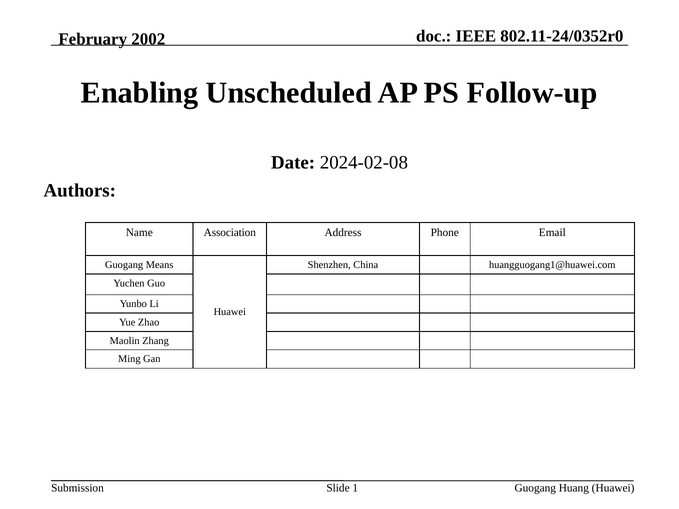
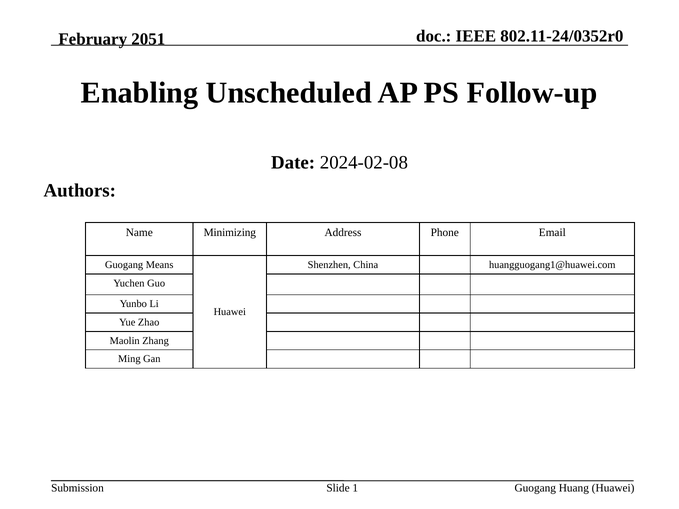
2002: 2002 -> 2051 (148, 39)
Association: Association -> Minimizing (230, 232)
